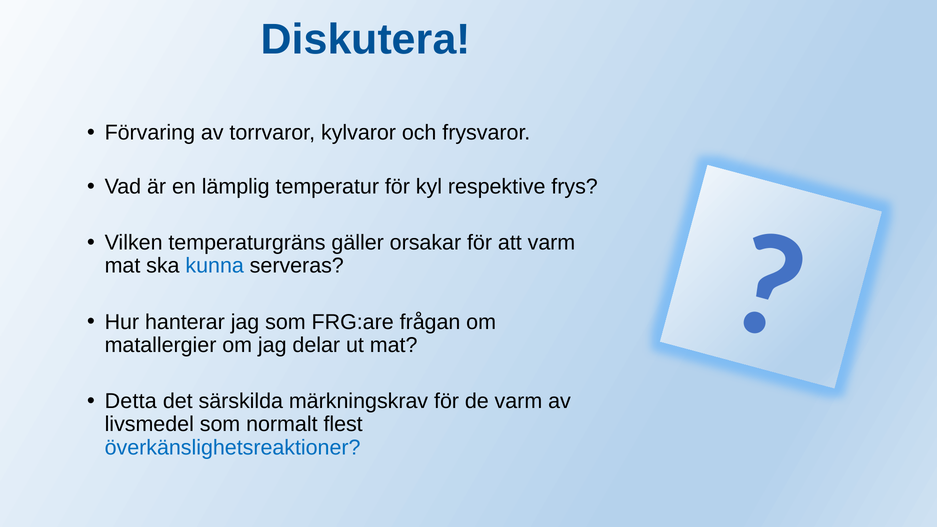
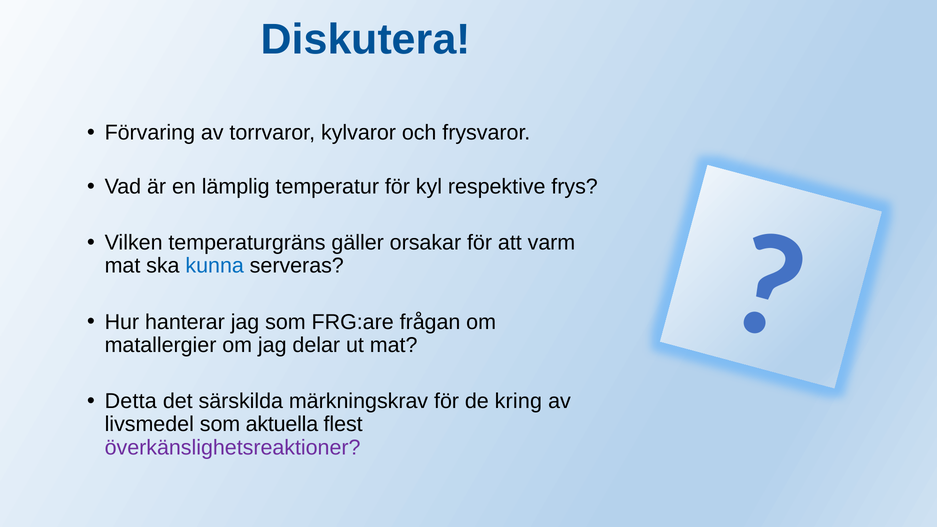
de varm: varm -> kring (518, 401)
normalt: normalt -> aktuella (282, 424)
överkänslighetsreaktioner colour: blue -> purple (233, 448)
